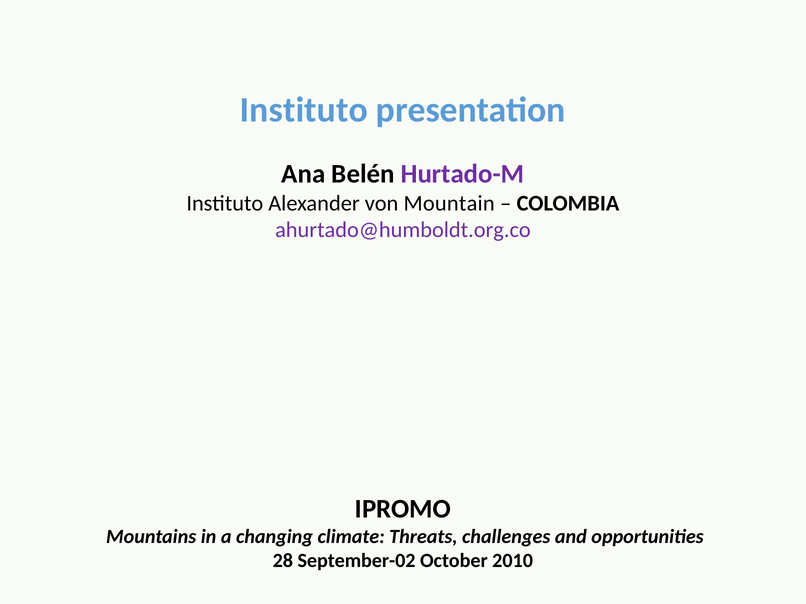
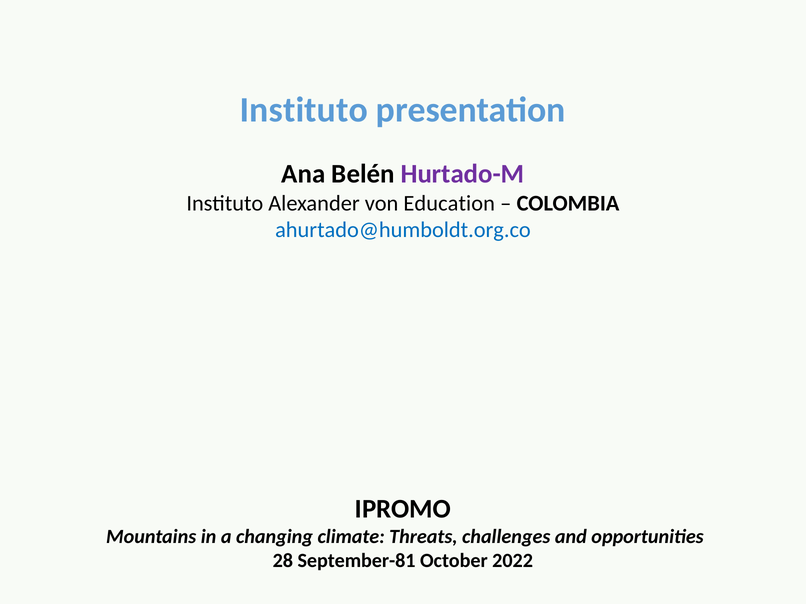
Mountain: Mountain -> Education (449, 203)
ahurtado@humboldt.org.co colour: purple -> blue (403, 230)
September-02: September-02 -> September-81 (357, 561)
2010: 2010 -> 2022 (513, 561)
